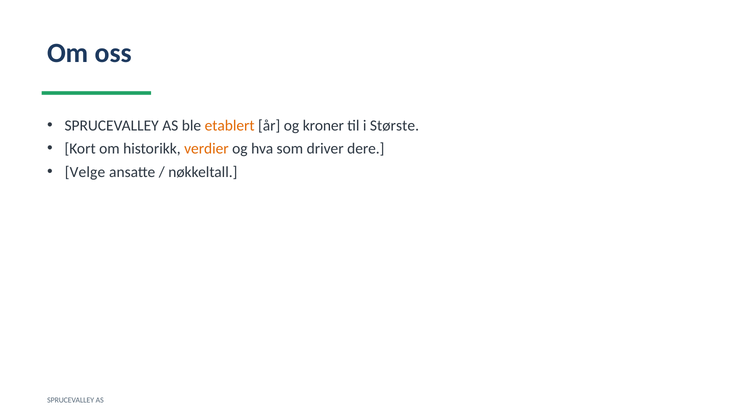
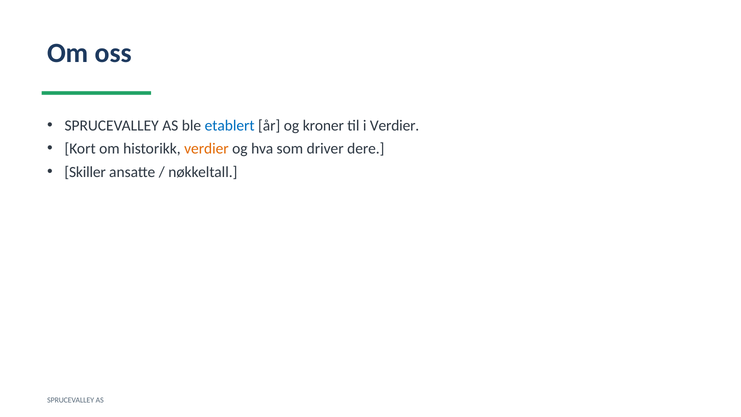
etablert colour: orange -> blue (230, 126)
i Største: Største -> Verdier (395, 126)
Velge: Velge -> Skiller (85, 172)
